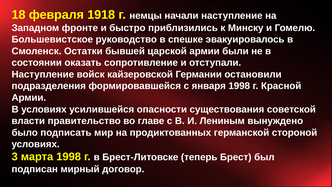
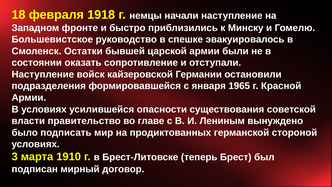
января 1998: 1998 -> 1965 (239, 86)
марта 1998: 1998 -> 1910 (69, 157)
